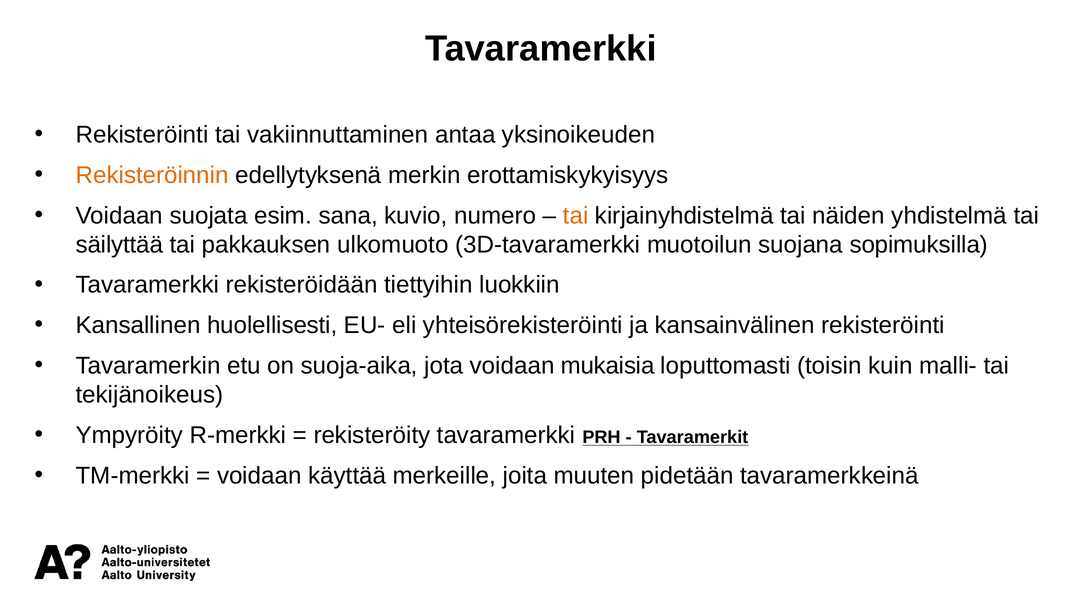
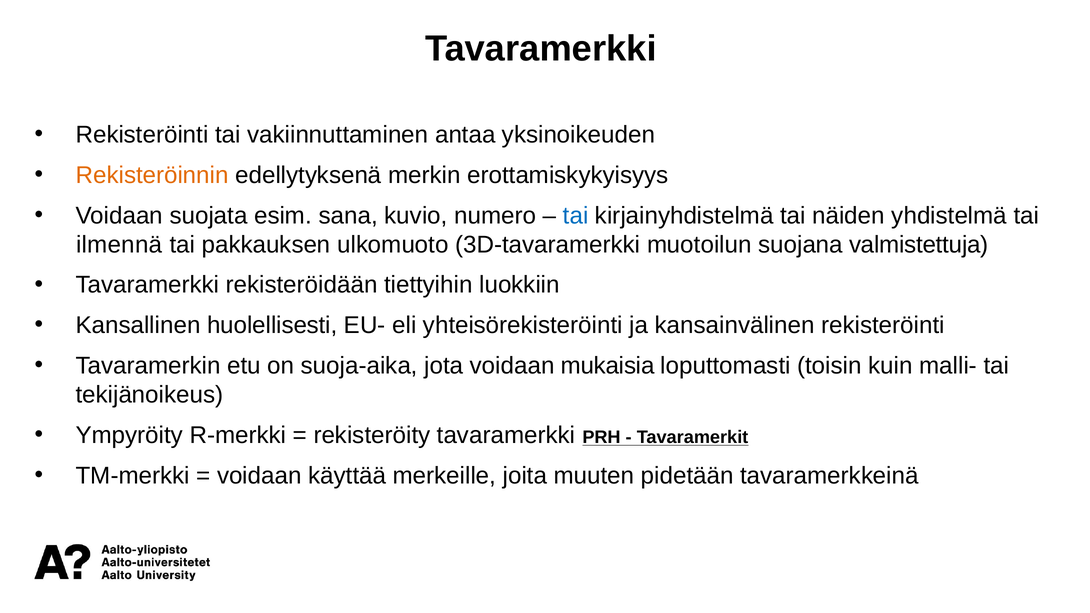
tai colour: orange -> blue (576, 216)
säilyttää: säilyttää -> ilmennä (119, 245)
sopimuksilla: sopimuksilla -> valmistettuja (919, 245)
